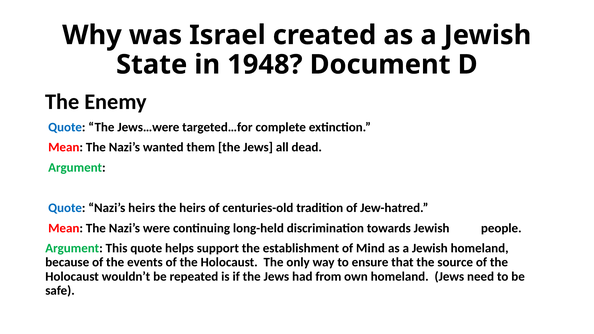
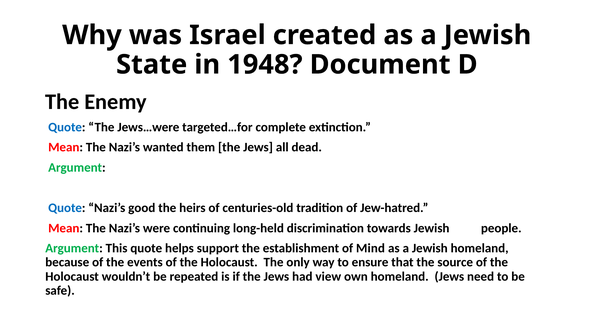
Nazi’s heirs: heirs -> good (142, 208)
from: from -> view (328, 276)
